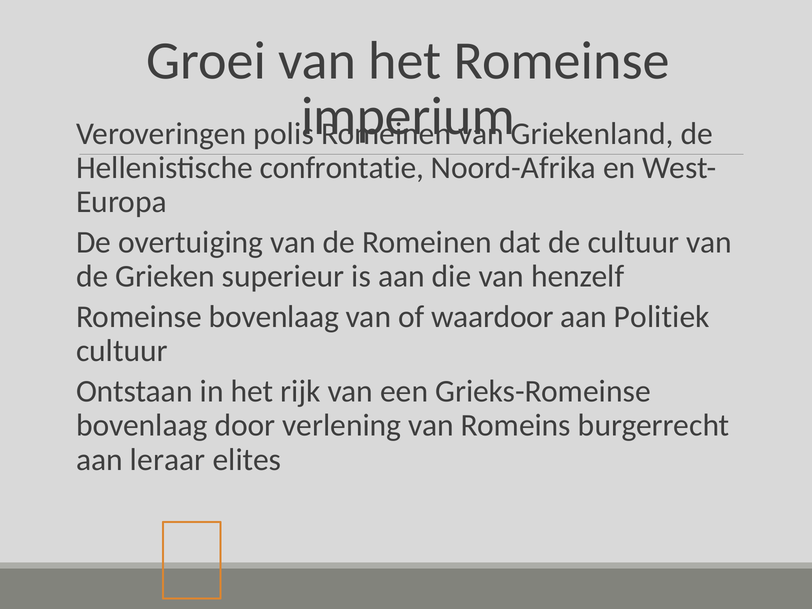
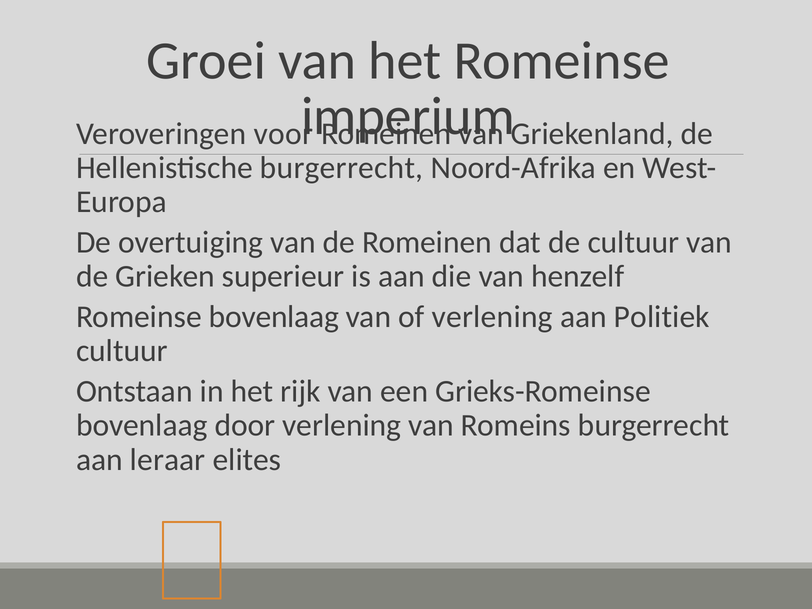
polis: polis -> voor (284, 134)
Hellenistische confrontatie: confrontatie -> burgerrecht (342, 168)
of waardoor: waardoor -> verlening (492, 317)
